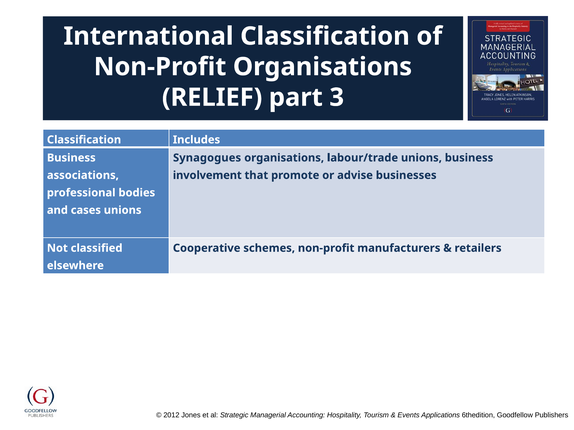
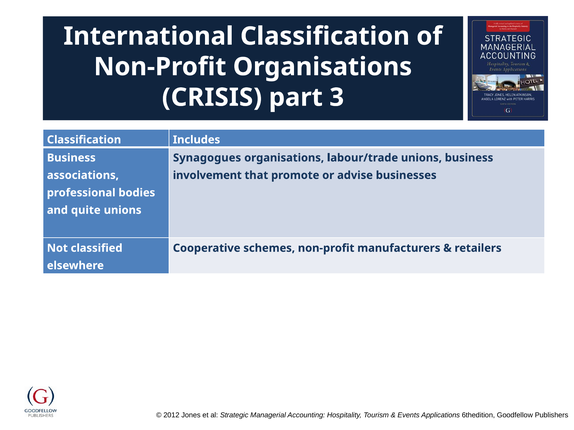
RELIEF: RELIEF -> CRISIS (212, 98)
cases: cases -> quite (86, 210)
